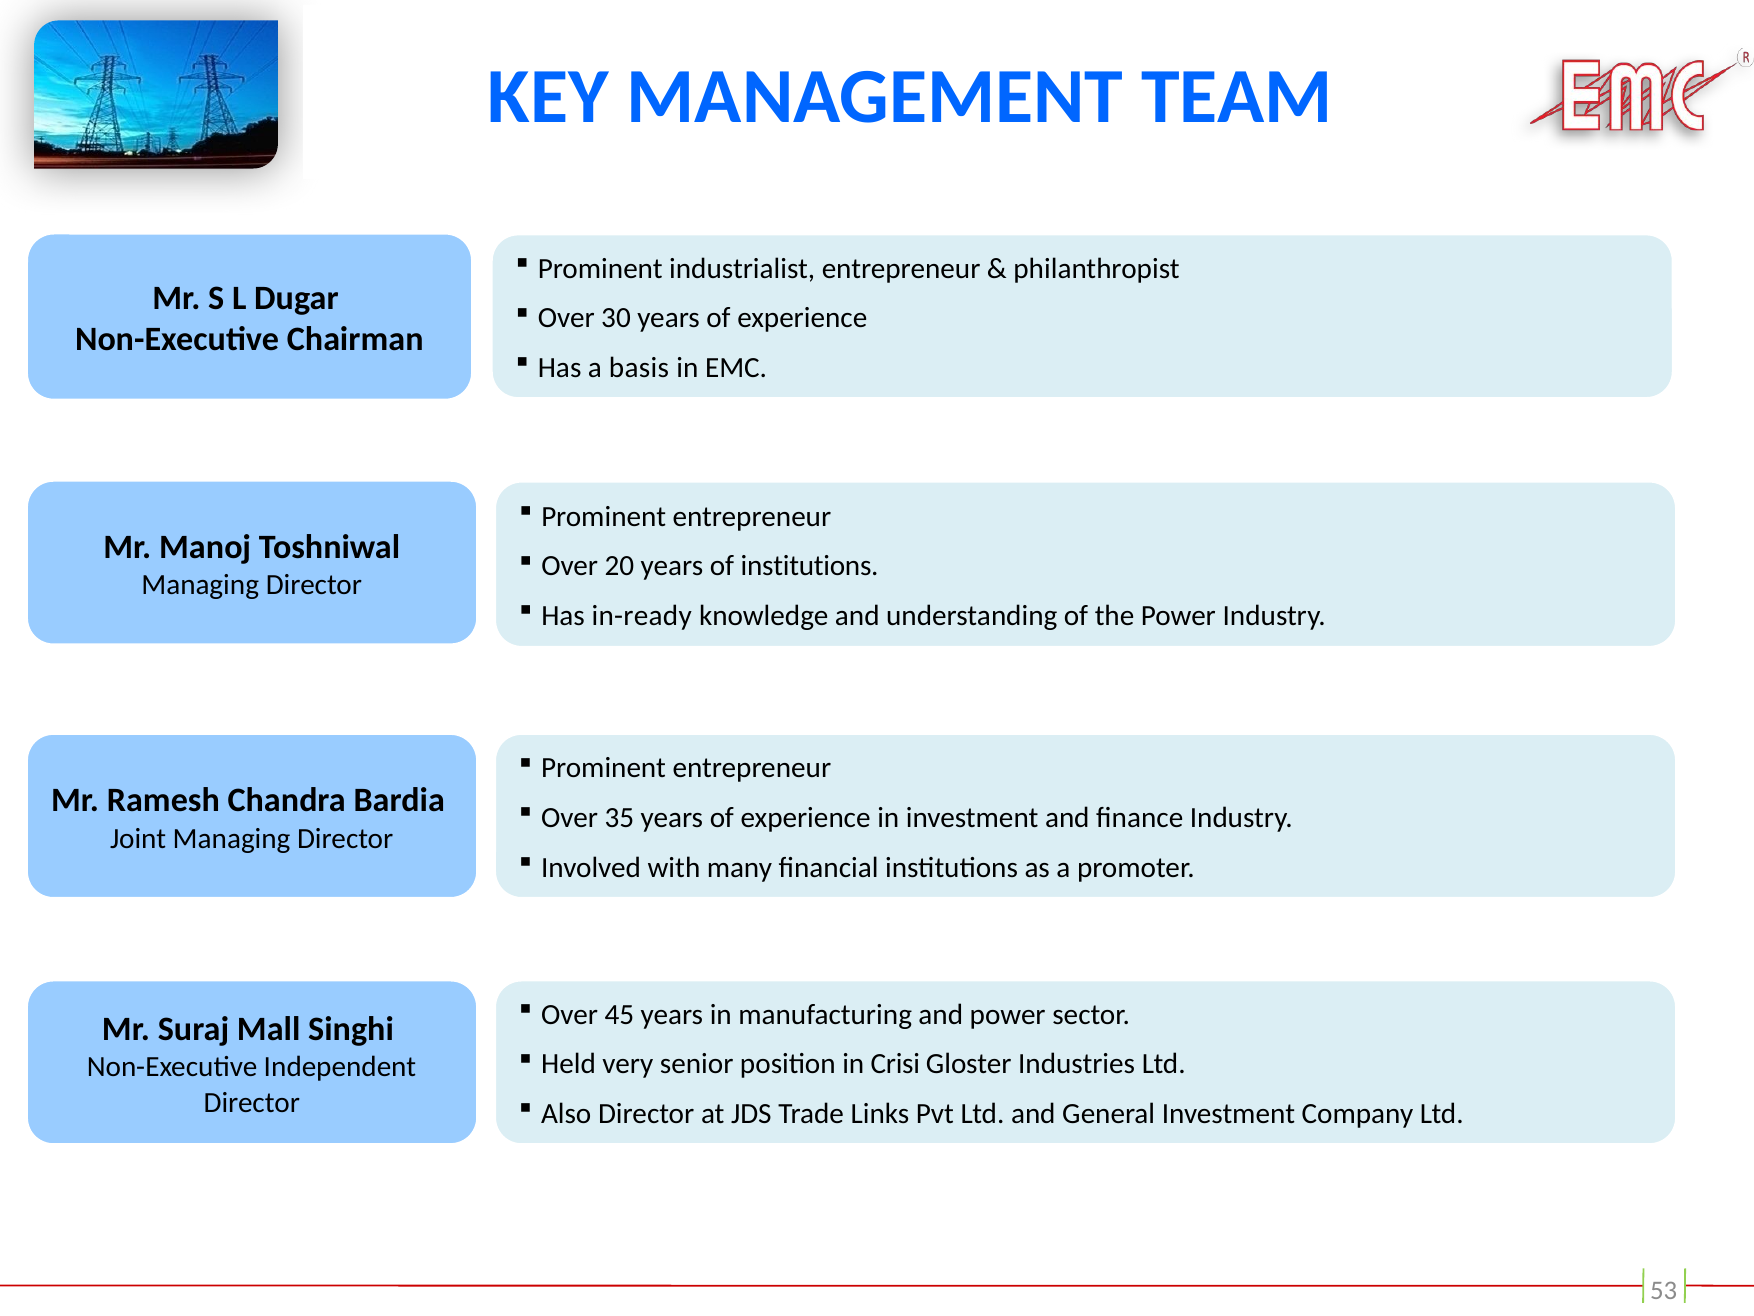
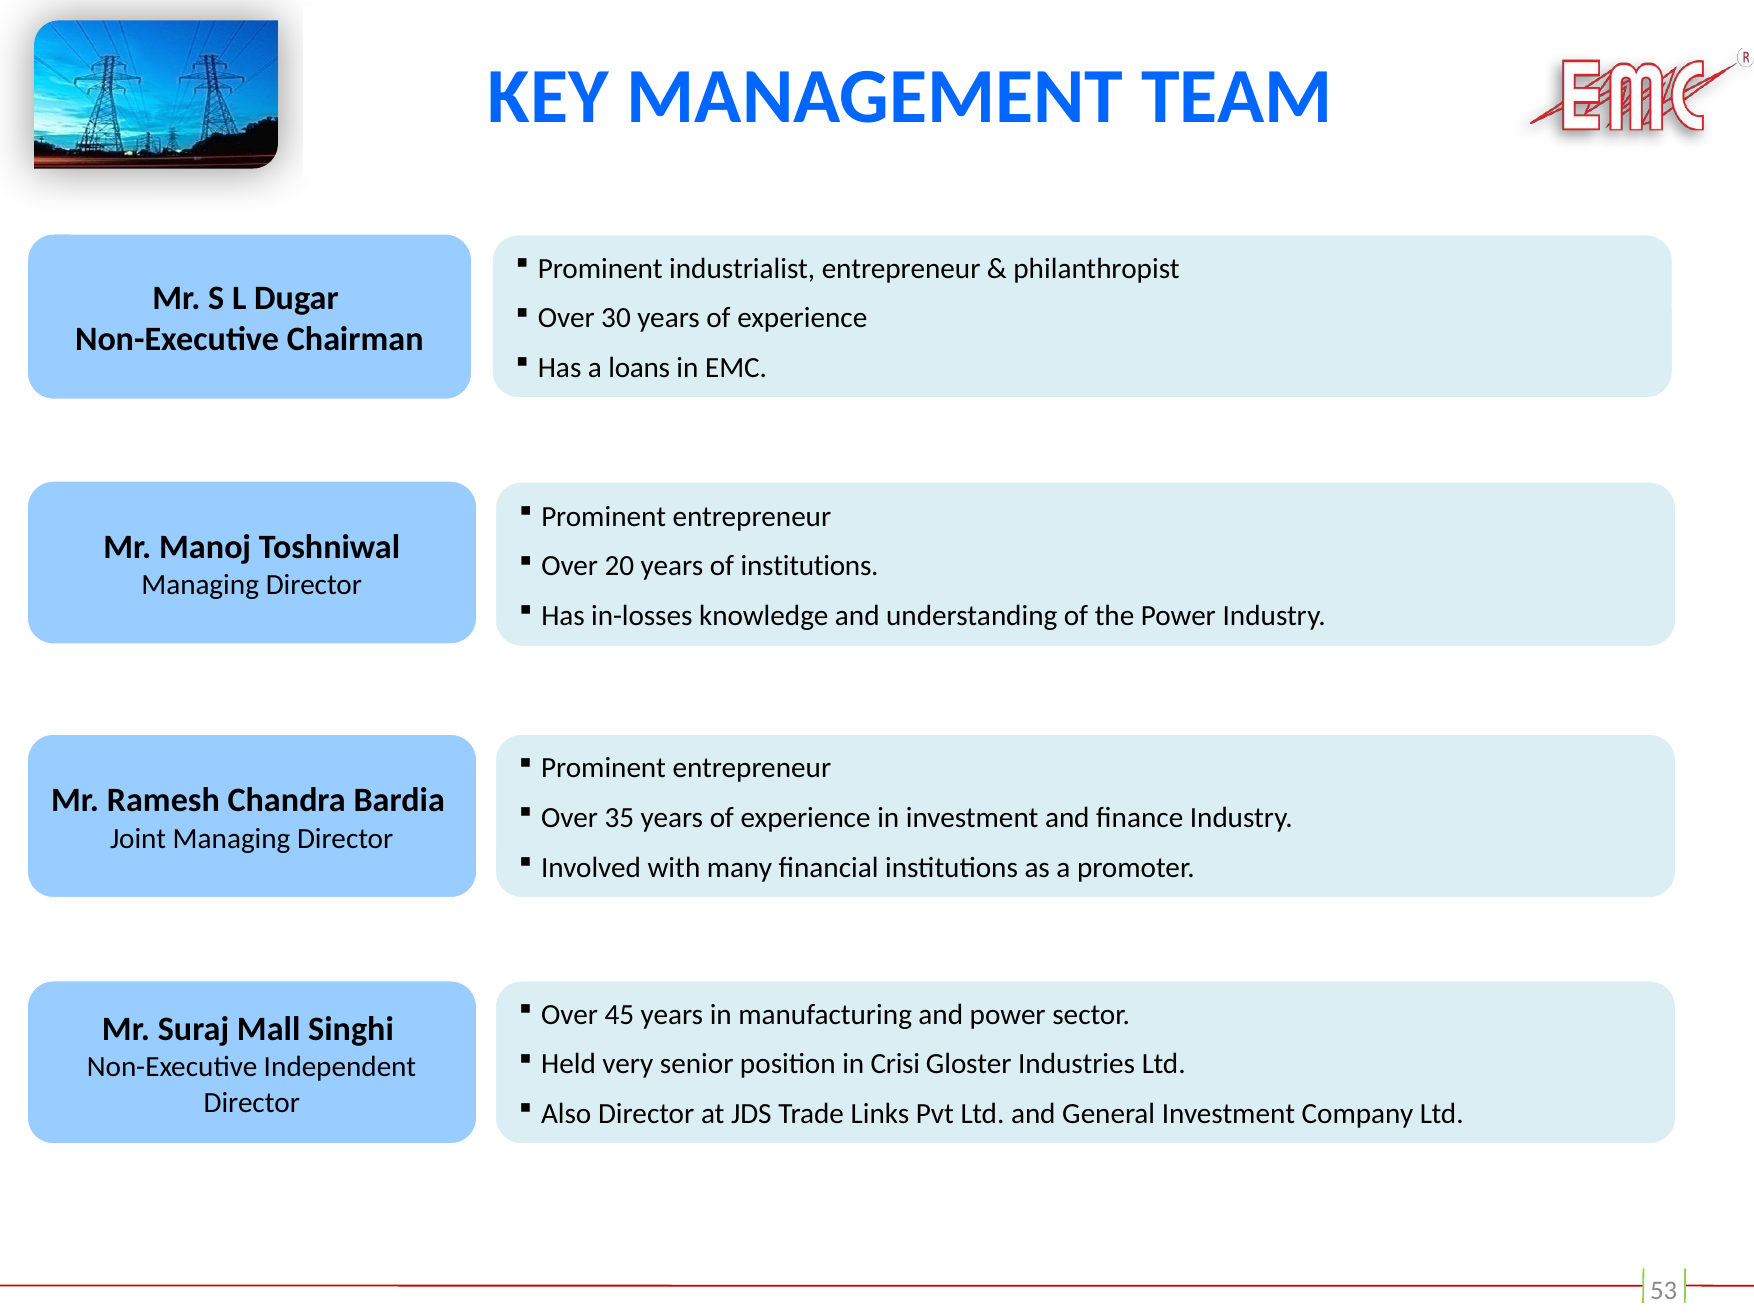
basis: basis -> loans (639, 368)
in-ready: in-ready -> in-losses (642, 616)
